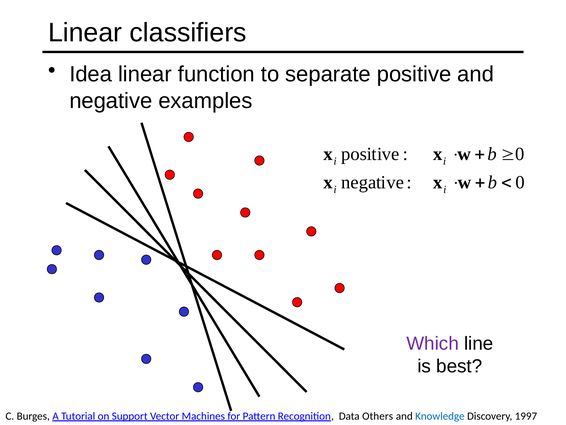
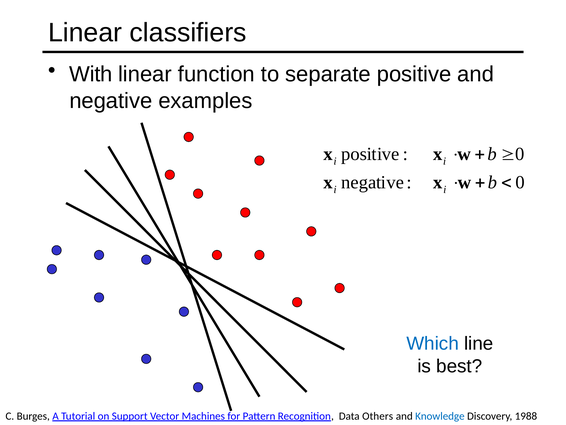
Idea: Idea -> With (91, 74)
Which colour: purple -> blue (433, 343)
1997: 1997 -> 1988 (526, 416)
